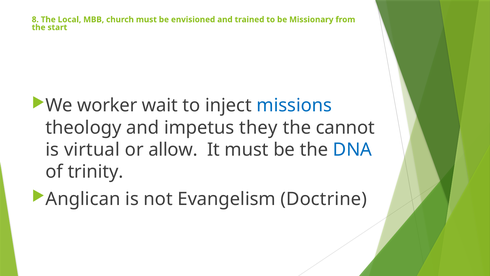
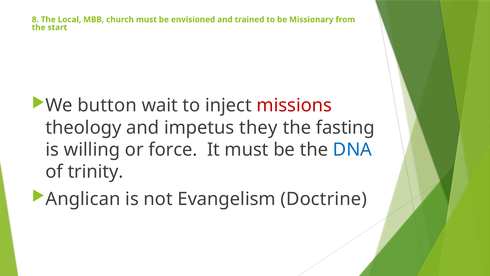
worker: worker -> button (107, 105)
missions colour: blue -> red (294, 105)
cannot: cannot -> fasting (345, 127)
virtual: virtual -> willing (92, 150)
allow: allow -> force (173, 150)
